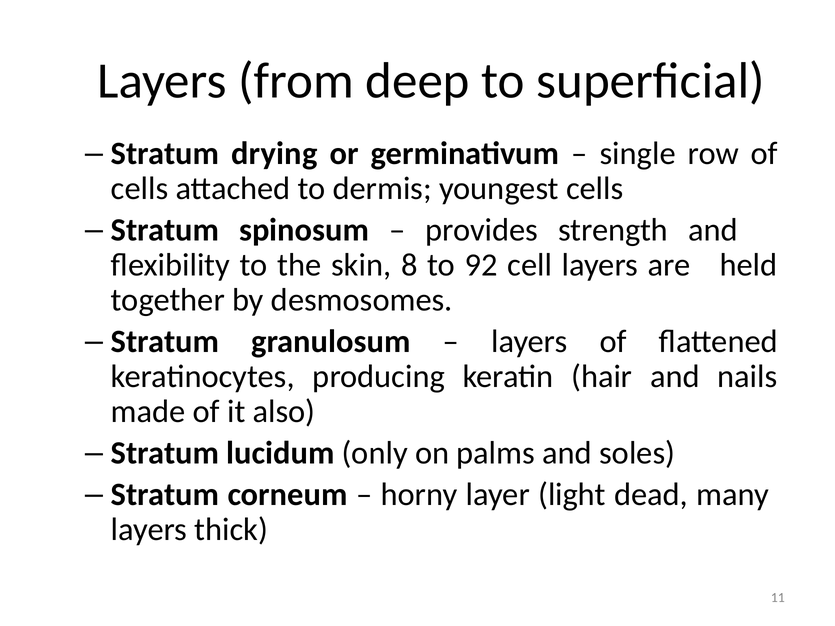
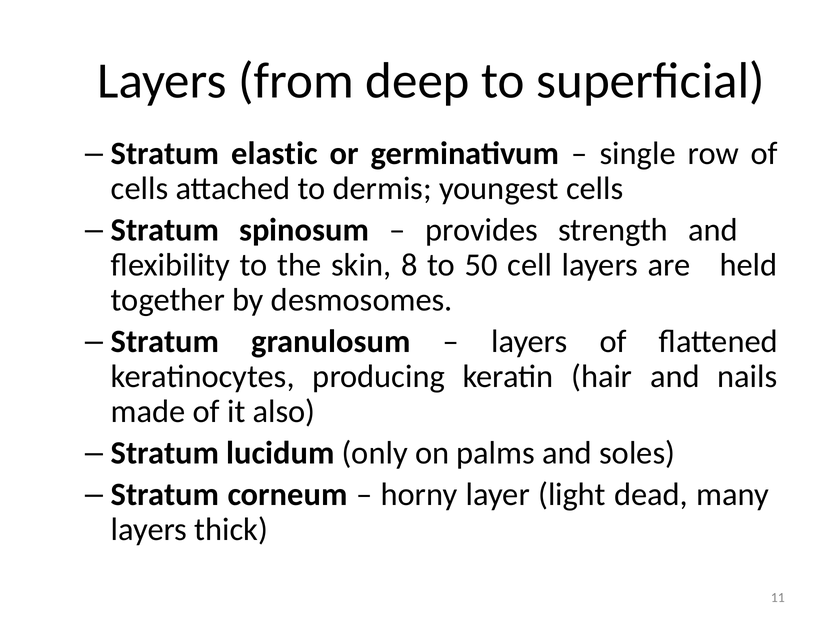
drying: drying -> elastic (274, 154)
92: 92 -> 50 (481, 265)
